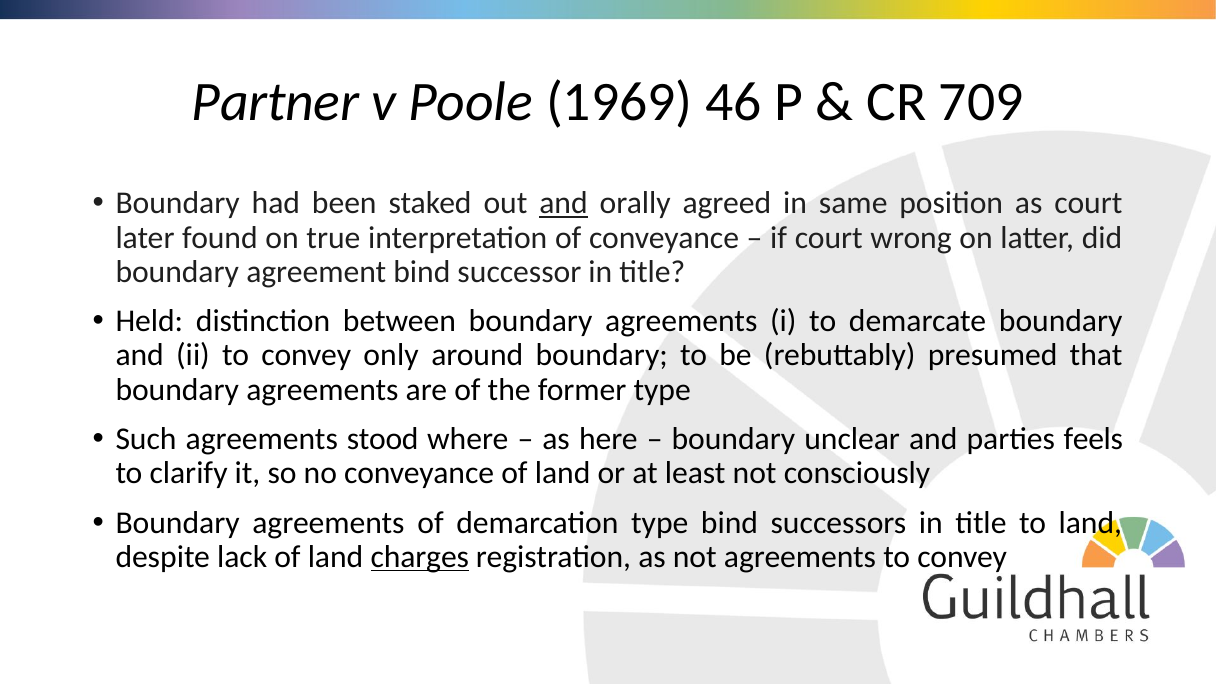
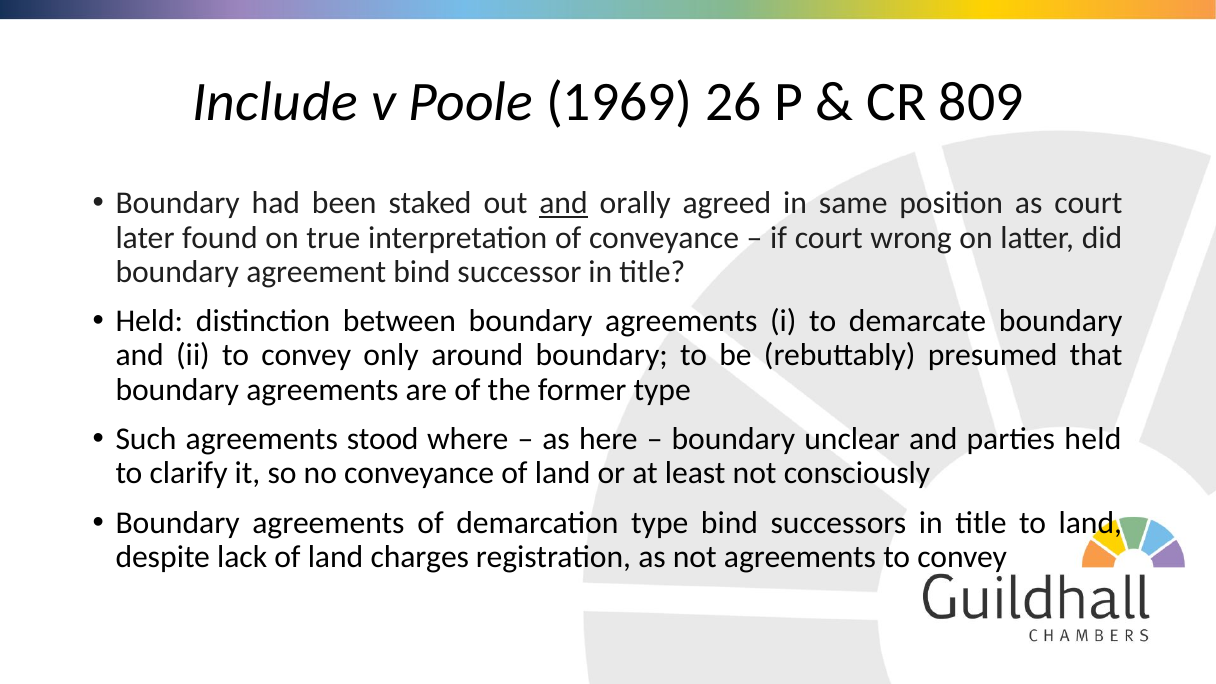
Partner: Partner -> Include (275, 102)
46: 46 -> 26 (733, 102)
709: 709 -> 809 (981, 102)
parties feels: feels -> held (1093, 439)
charges underline: present -> none (420, 557)
